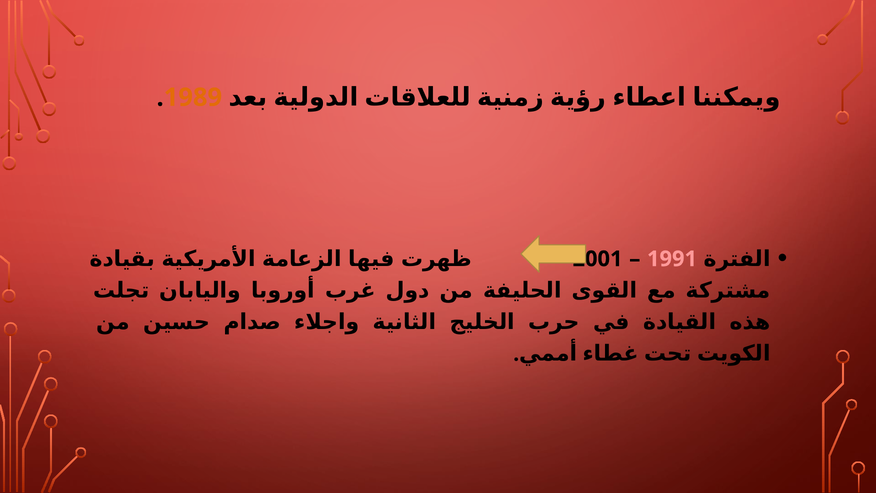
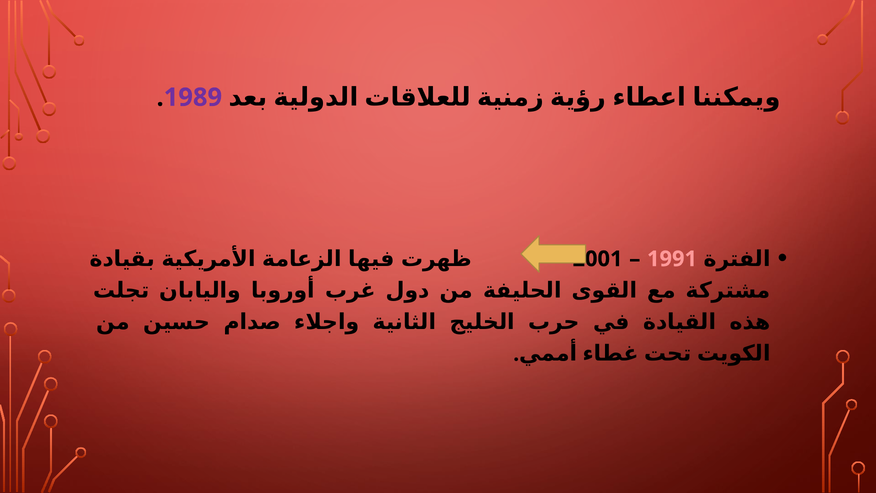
1989 colour: orange -> purple (193, 97)
